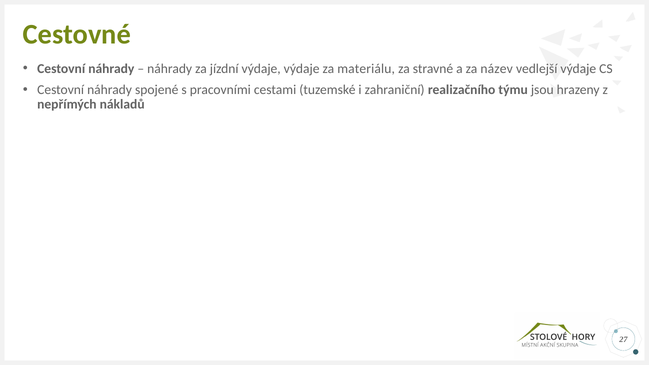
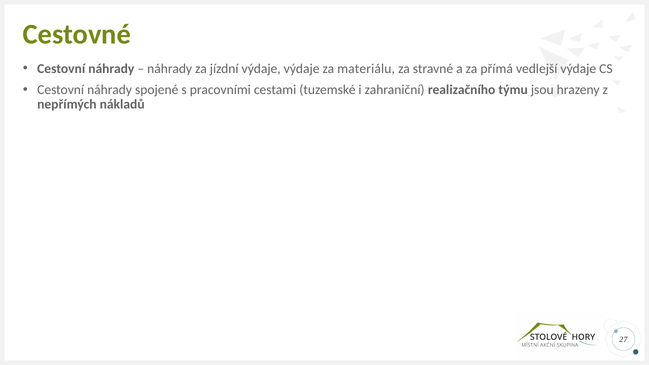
za název: název -> přímá (497, 69)
